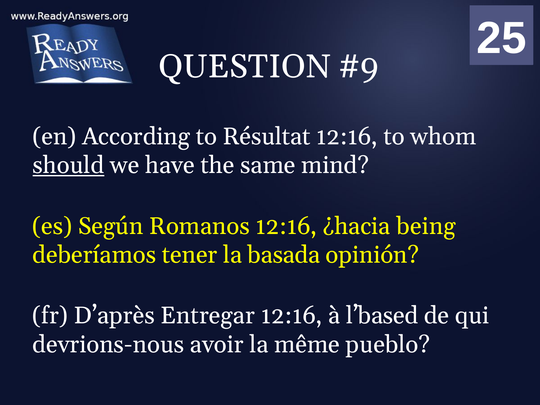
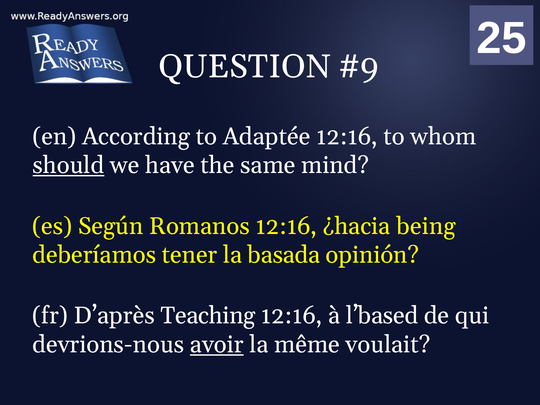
Résultat: Résultat -> Adaptée (267, 137)
Entregar: Entregar -> Teaching (208, 316)
avoir underline: none -> present (217, 345)
pueblo: pueblo -> voulait (388, 345)
